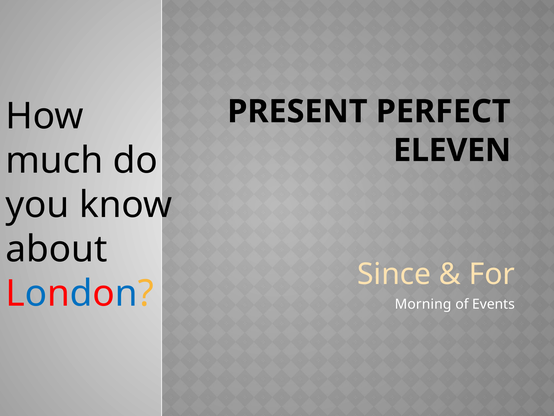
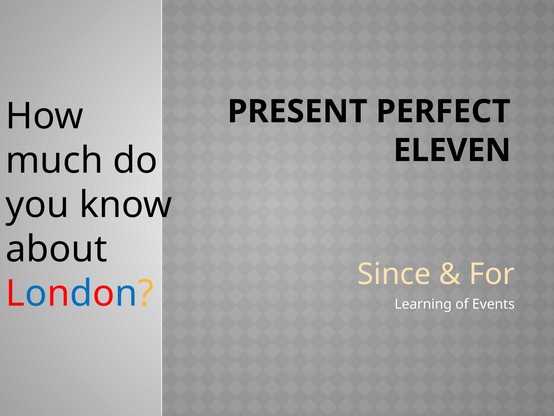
Morning: Morning -> Learning (423, 304)
